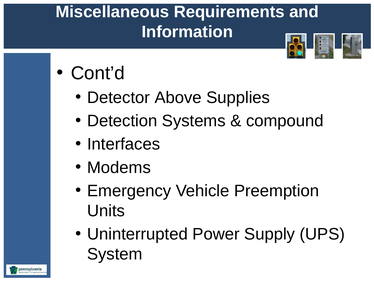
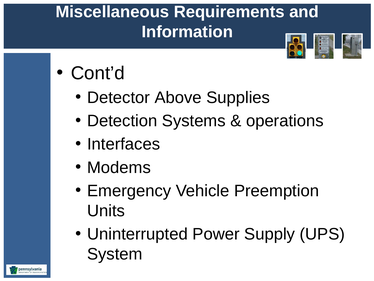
compound: compound -> operations (285, 121)
